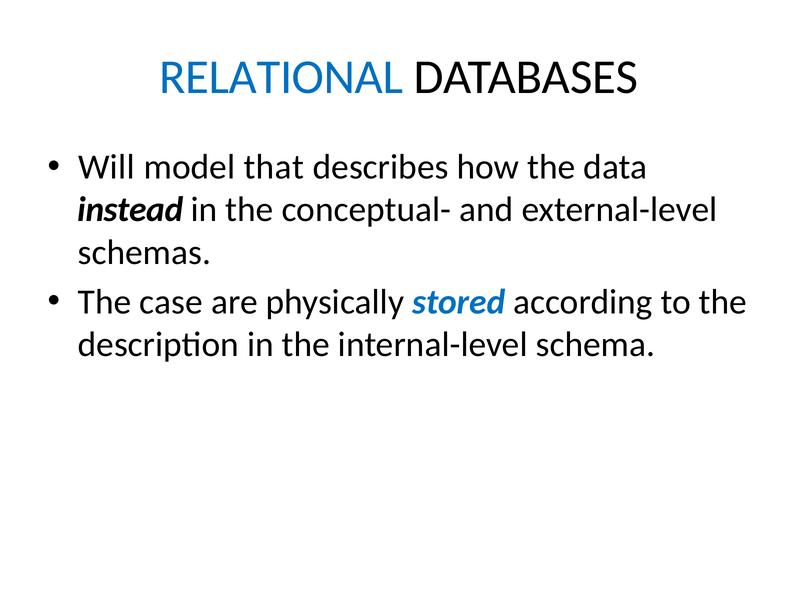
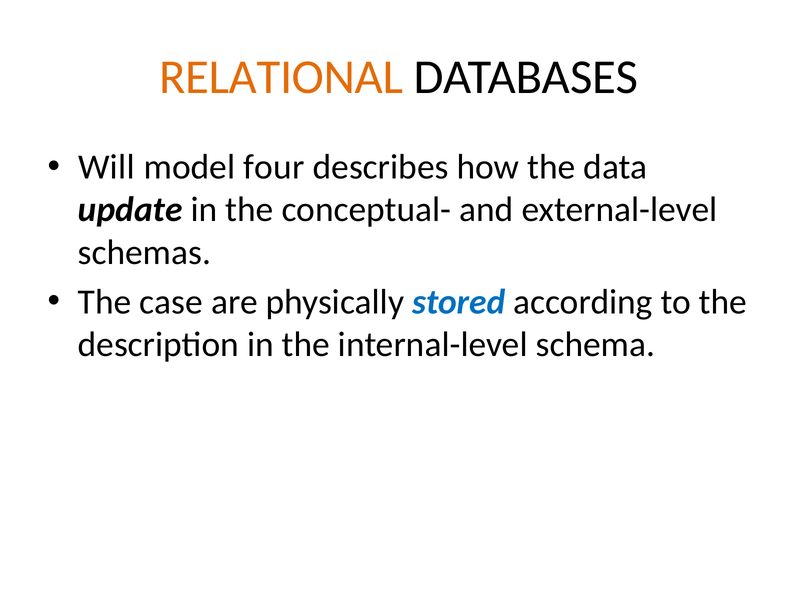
RELATIONAL colour: blue -> orange (281, 77)
that: that -> four (274, 167)
instead: instead -> update (130, 210)
